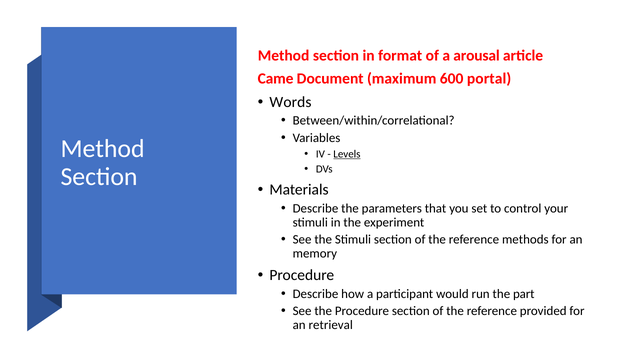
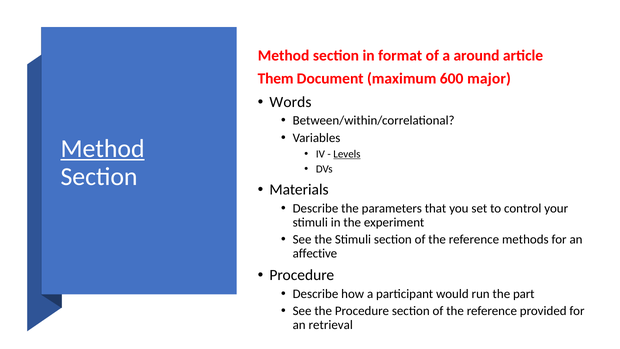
arousal: arousal -> around (476, 56)
Came: Came -> Them (276, 79)
portal: portal -> major (489, 79)
Method underline: none -> present (103, 148)
memory: memory -> affective (315, 253)
